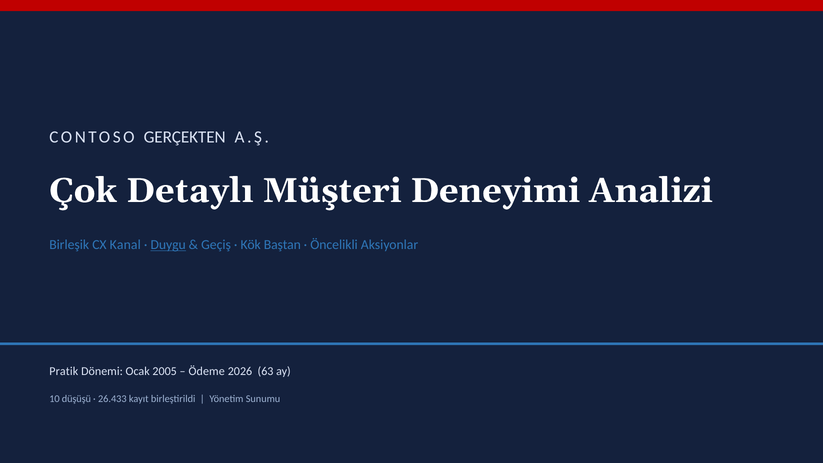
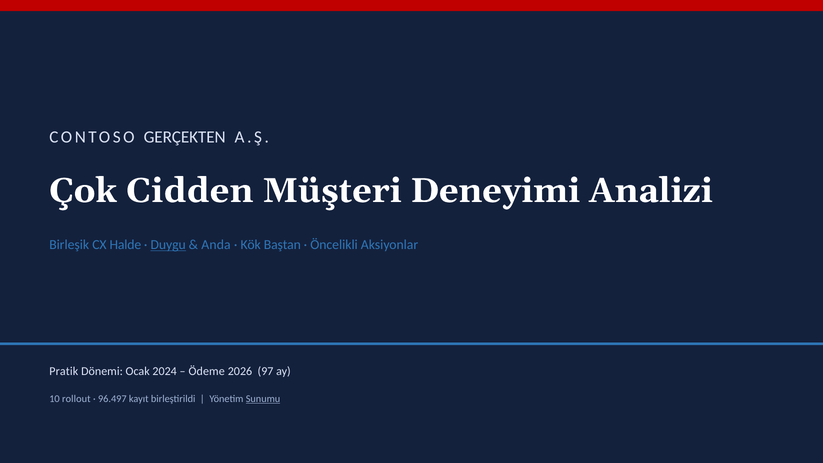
Detaylı: Detaylı -> Cidden (190, 191)
Kanal: Kanal -> Halde (125, 245)
Geçiş: Geçiş -> Anda (216, 245)
2005: 2005 -> 2024 (165, 371)
63: 63 -> 97 (266, 371)
düşüşü: düşüşü -> rollout (76, 399)
26.433: 26.433 -> 96.497 (112, 399)
Sunumu underline: none -> present (263, 399)
